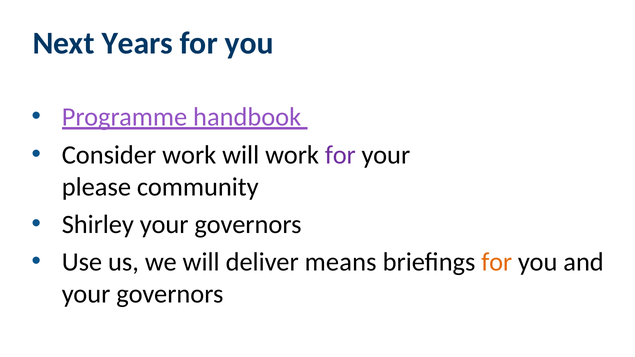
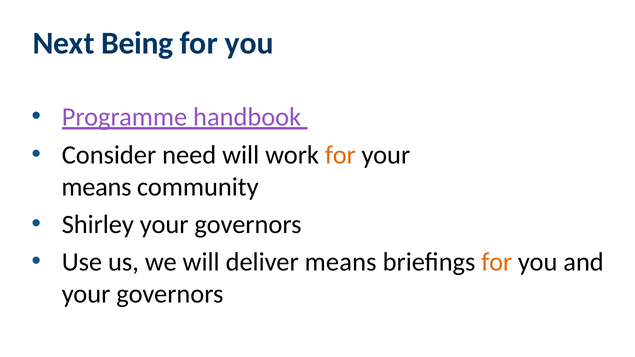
Years: Years -> Being (137, 43)
Consider work: work -> need (189, 155)
for colour: purple -> orange (340, 155)
please: please -> means (97, 187)
